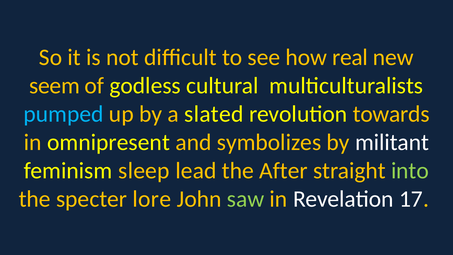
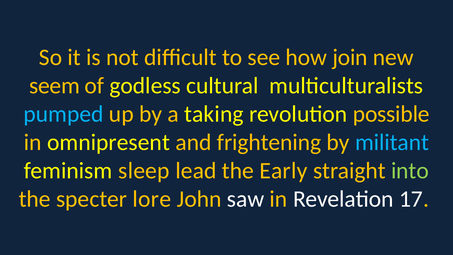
real: real -> join (350, 57)
slated: slated -> taking (214, 114)
towards: towards -> possible (391, 114)
symbolizes: symbolizes -> frightening (269, 142)
militant colour: white -> light blue (392, 142)
After: After -> Early (283, 171)
saw colour: light green -> white (246, 199)
